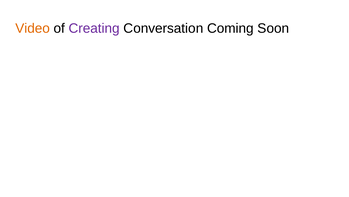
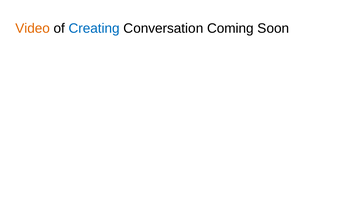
Creating colour: purple -> blue (94, 28)
